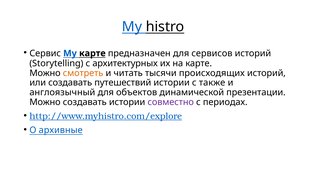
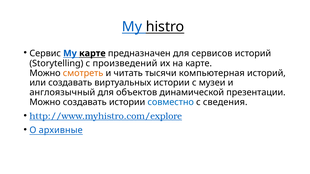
архитектурных: архитектурных -> произведений (125, 63)
происходящих: происходящих -> компьютерная (212, 73)
путешествий: путешествий -> виртуальных (123, 83)
также: также -> музеи (212, 83)
совместно colour: purple -> blue (171, 102)
периодах: периодах -> сведения (225, 102)
